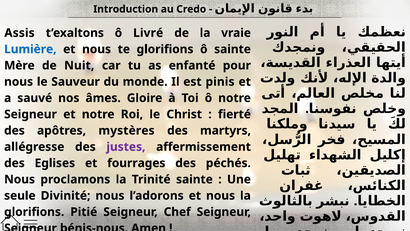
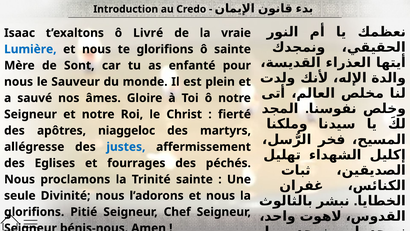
Assis: Assis -> Isaac (20, 33)
Nuit: Nuit -> Sont (79, 65)
pinis: pinis -> plein (220, 82)
mystères: mystères -> niaggeloc (127, 130)
justes colour: purple -> blue (126, 147)
